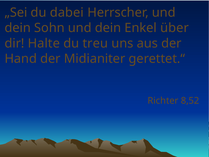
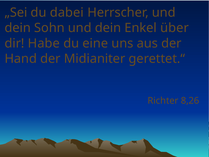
Halte: Halte -> Habe (44, 43)
treu: treu -> eine (95, 43)
8,52: 8,52 -> 8,26 (190, 100)
